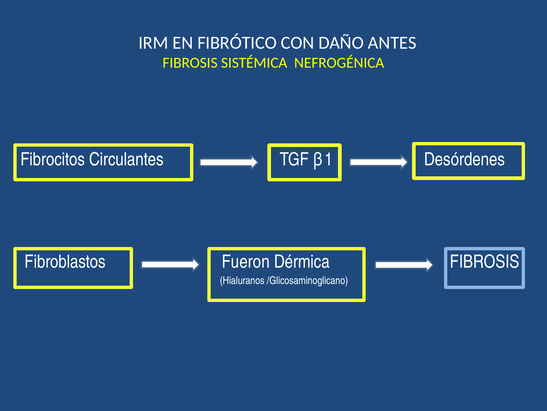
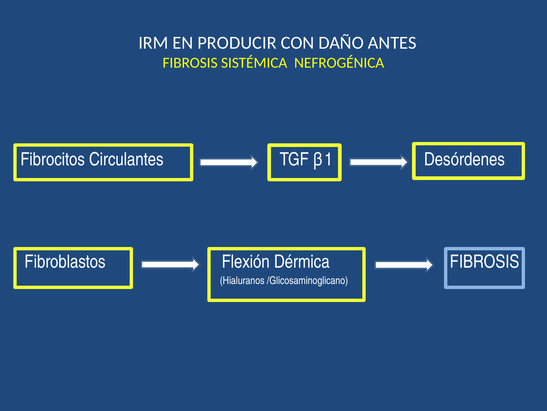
FIBRÓTICO: FIBRÓTICO -> PRODUCIR (237, 43)
Fueron: Fueron -> Flexión (246, 261)
